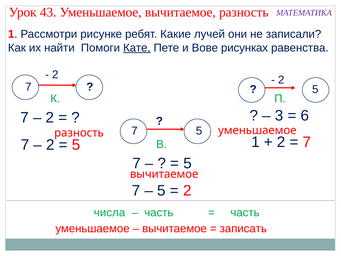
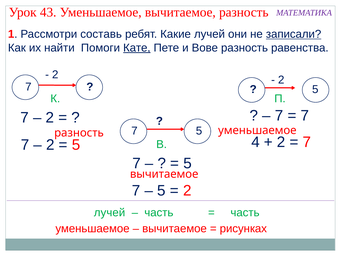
рисунке: рисунке -> составь (101, 34)
записали underline: none -> present (294, 34)
Вове рисунках: рисунках -> разность (245, 48)
3: 3 -> 7 (279, 116)
6: 6 -> 7 (305, 116)
5 1: 1 -> 4 (255, 142)
числа: числа -> лучей (110, 212)
записать: записать -> рисунках (243, 228)
